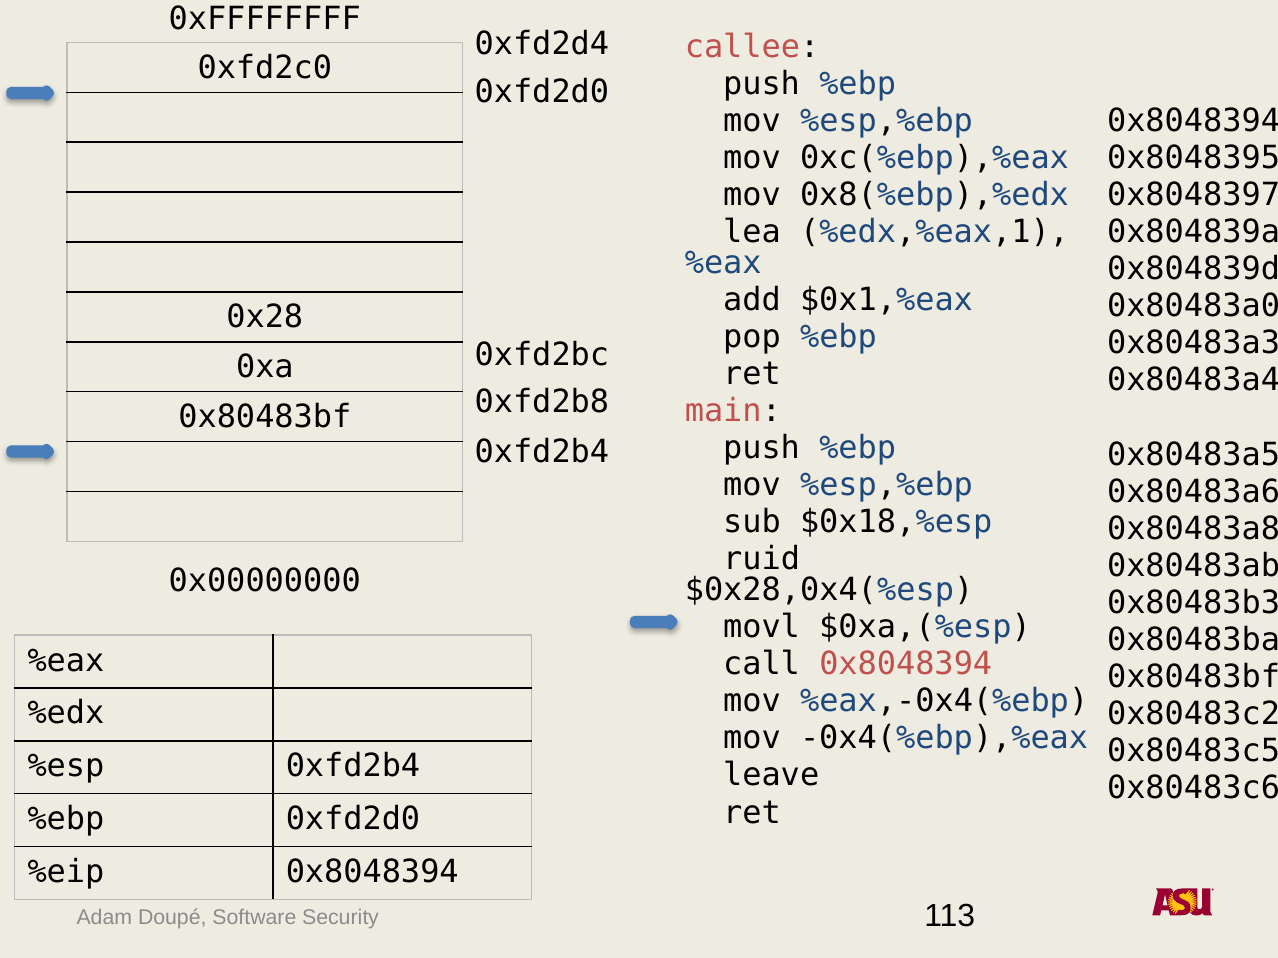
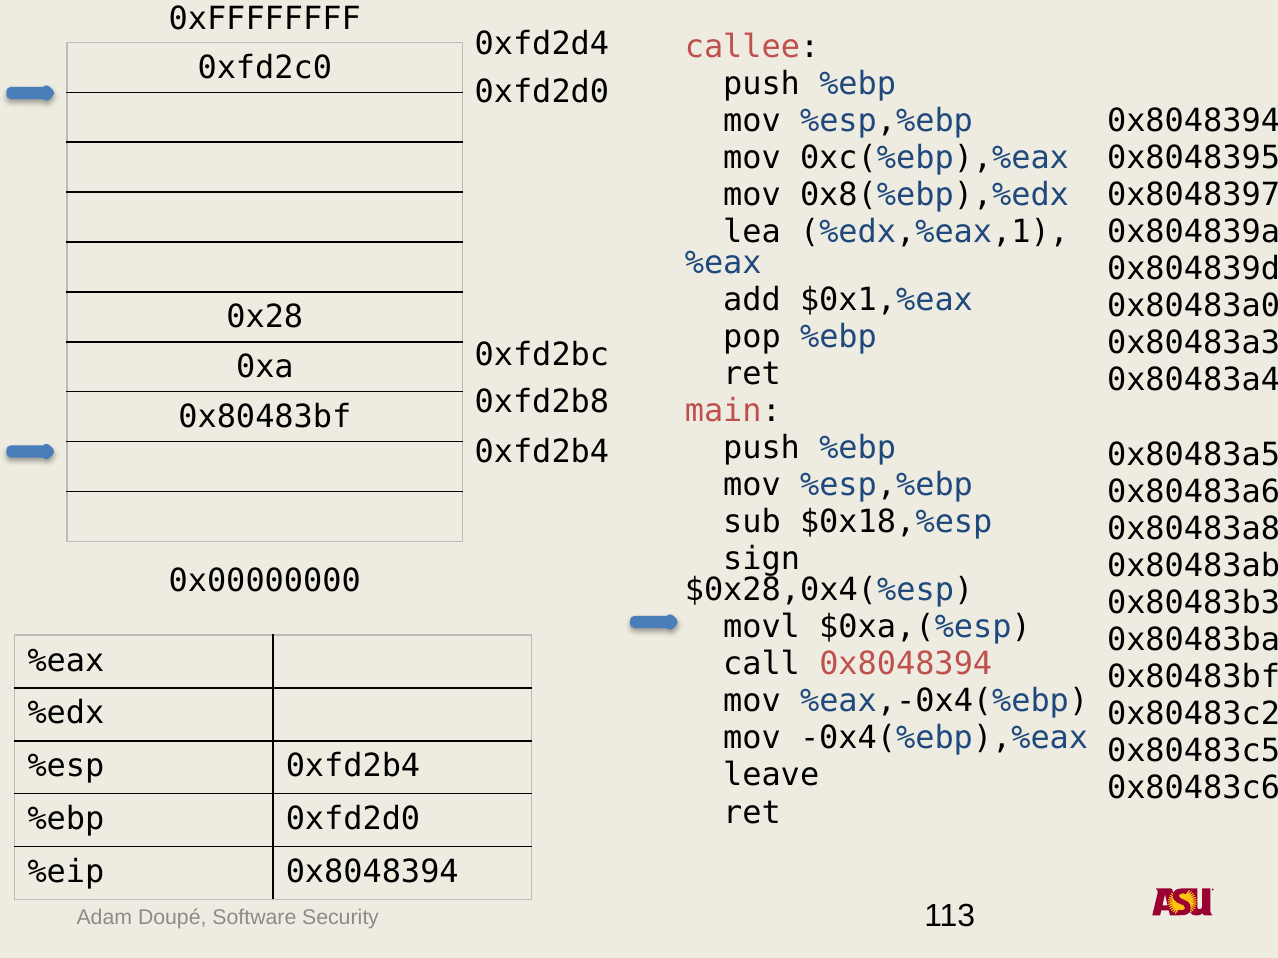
ruid: ruid -> sign (762, 560)
